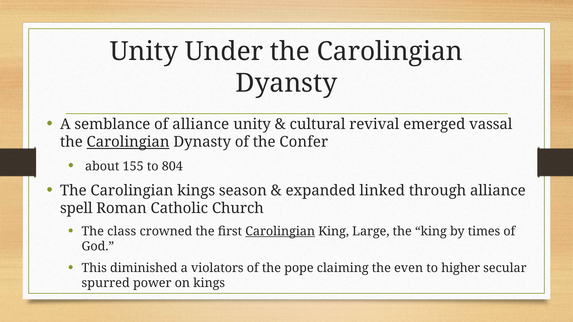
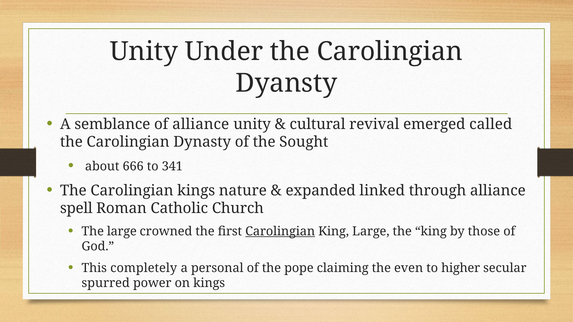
vassal: vassal -> called (491, 124)
Carolingian underline: present -> none (128, 142)
Confer: Confer -> Sought (304, 142)
155: 155 -> 666 (133, 167)
804: 804 -> 341 (172, 167)
season: season -> nature (243, 191)
The class: class -> large (122, 232)
times: times -> those (484, 232)
diminished: diminished -> completely (144, 268)
violators: violators -> personal (217, 268)
